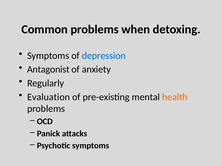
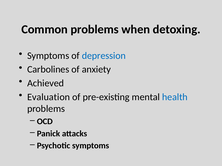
Antagonist: Antagonist -> Carbolines (48, 70)
Regularly: Regularly -> Achieved (46, 83)
health colour: orange -> blue (175, 97)
